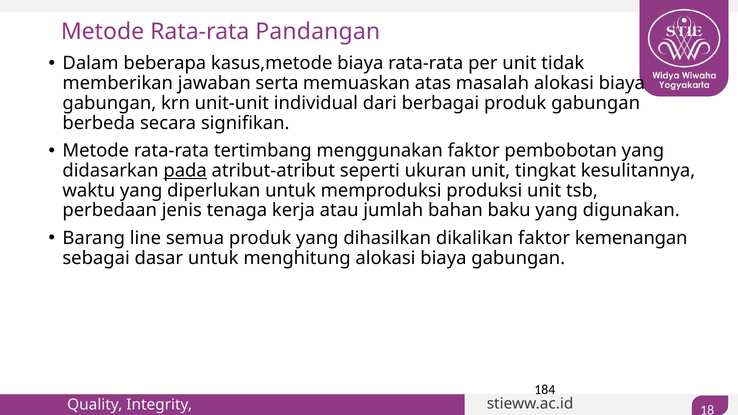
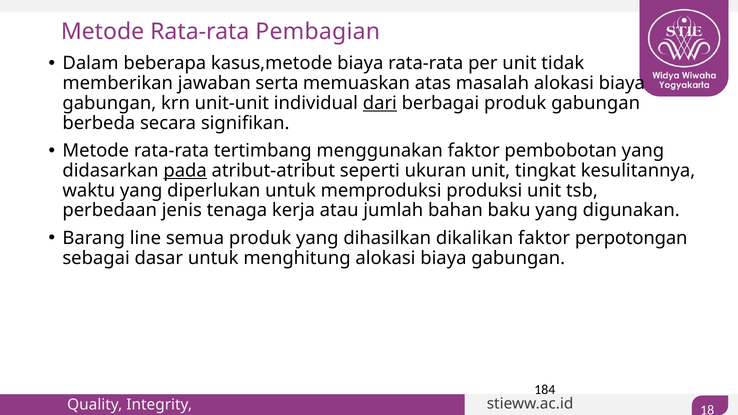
Pandangan: Pandangan -> Pembagian (318, 32)
dari underline: none -> present (380, 103)
kemenangan: kemenangan -> perpotongan (631, 238)
